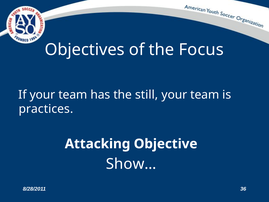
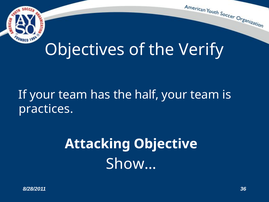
Focus: Focus -> Verify (201, 50)
still: still -> half (147, 95)
